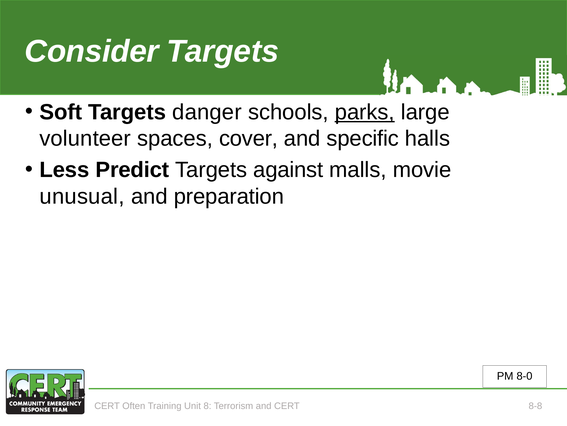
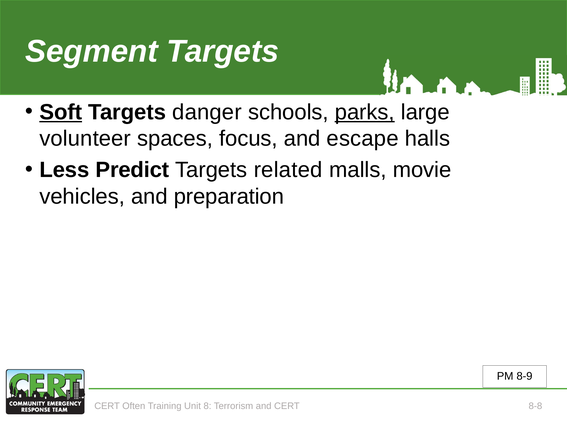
Consider: Consider -> Segment (92, 51)
Soft underline: none -> present (61, 112)
cover: cover -> focus (248, 138)
specific: specific -> escape (363, 138)
against: against -> related (288, 170)
unusual: unusual -> vehicles (82, 196)
8-0: 8-0 -> 8-9 (524, 376)
